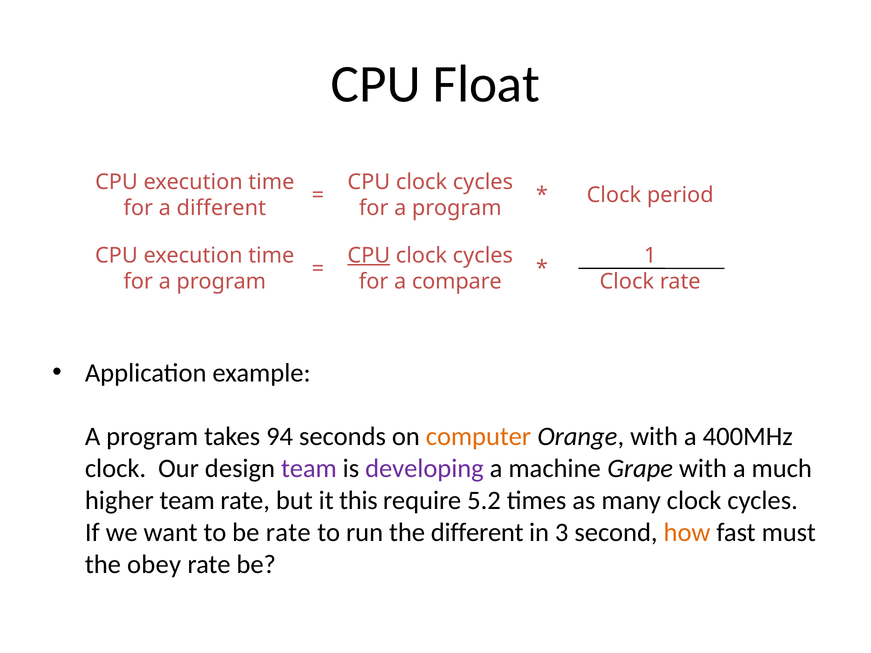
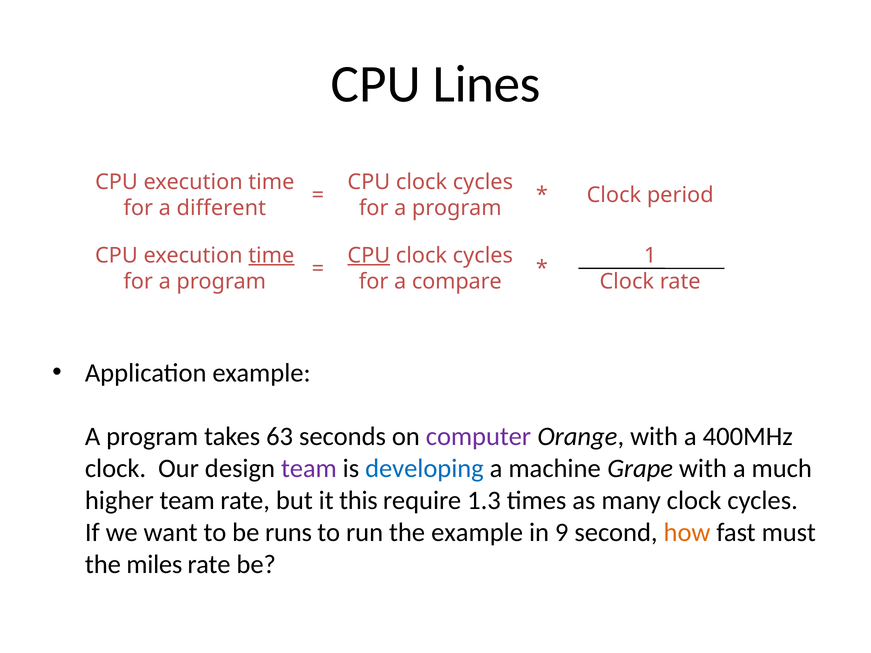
Float: Float -> Lines (487, 84)
time underline: none -> present (271, 255)
94: 94 -> 63 (280, 437)
computer colour: orange -> purple (478, 437)
developing colour: purple -> blue (424, 469)
5.2: 5.2 -> 1.3 (484, 501)
be rate: rate -> runs (289, 533)
the different: different -> example (477, 533)
3: 3 -> 9 (562, 533)
obey: obey -> miles (154, 565)
